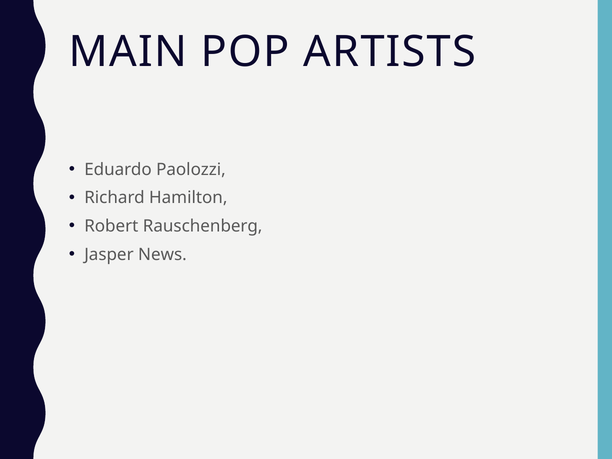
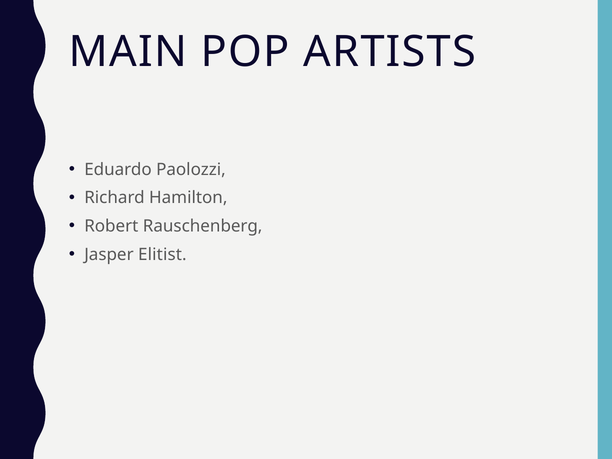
News: News -> Elitist (162, 255)
